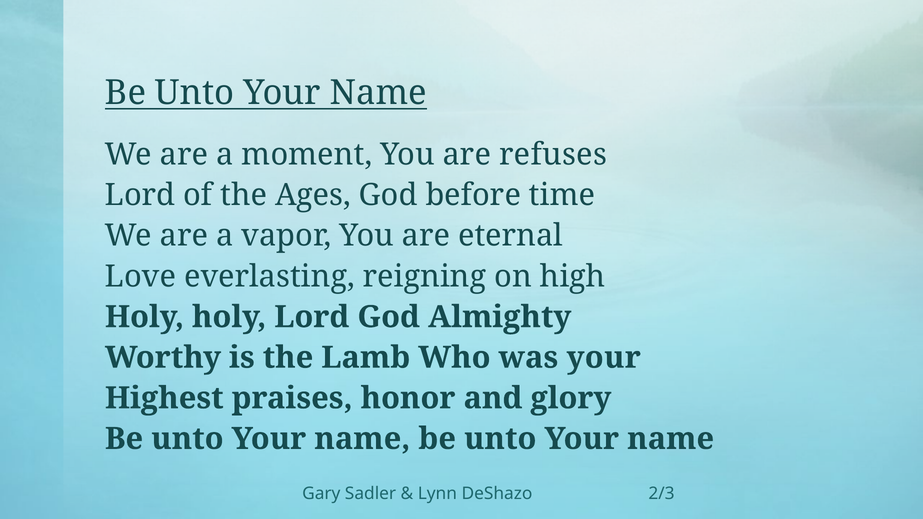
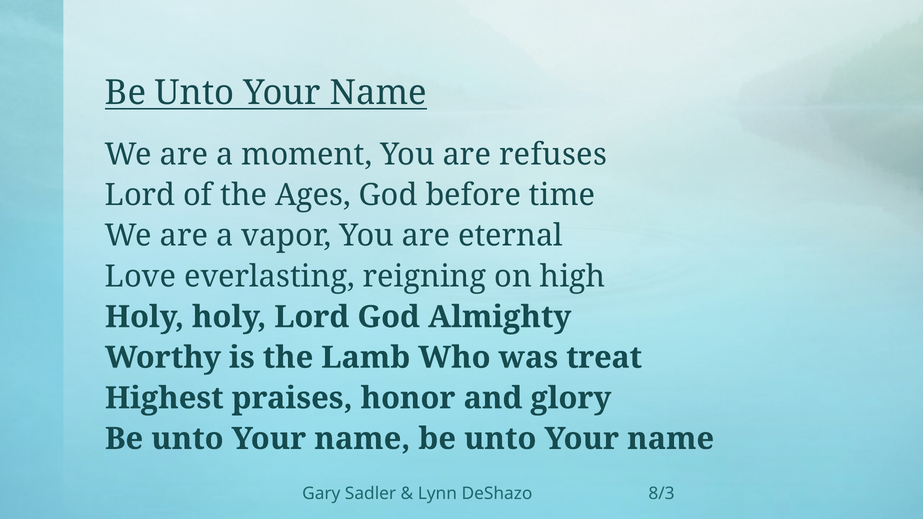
was your: your -> treat (604, 358)
2/3: 2/3 -> 8/3 (661, 494)
